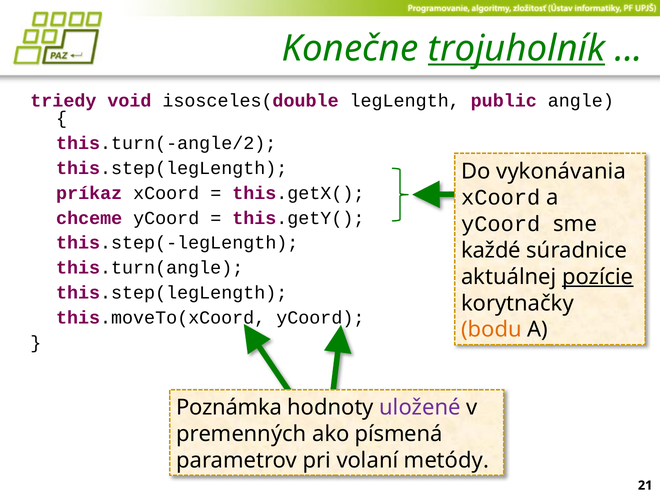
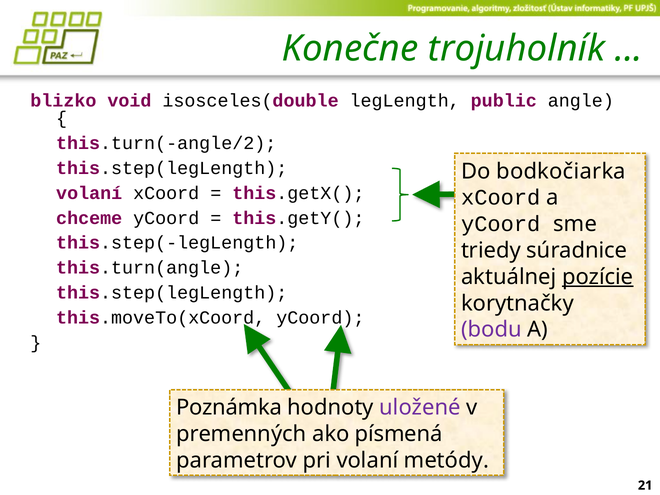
trojuholník underline: present -> none (517, 49)
triedy: triedy -> blizko (63, 101)
vykonávania: vykonávania -> bodkočiarka (561, 171)
príkaz: príkaz -> volaní (89, 193)
každé: každé -> triedy (491, 251)
bodu colour: orange -> purple (491, 330)
